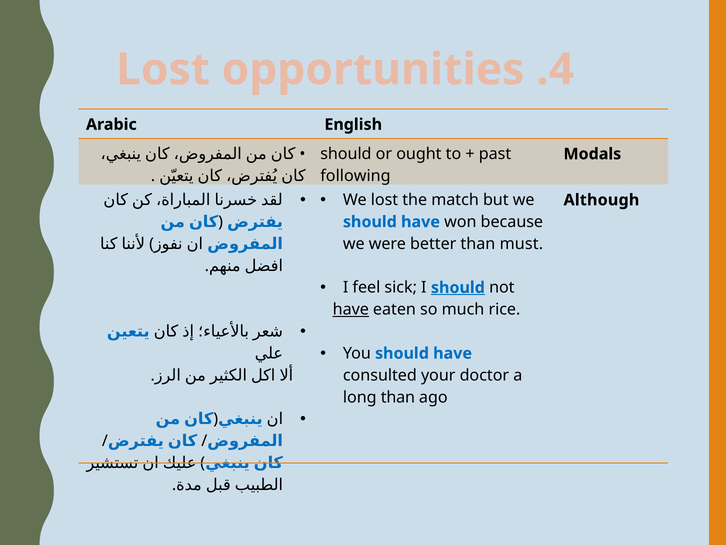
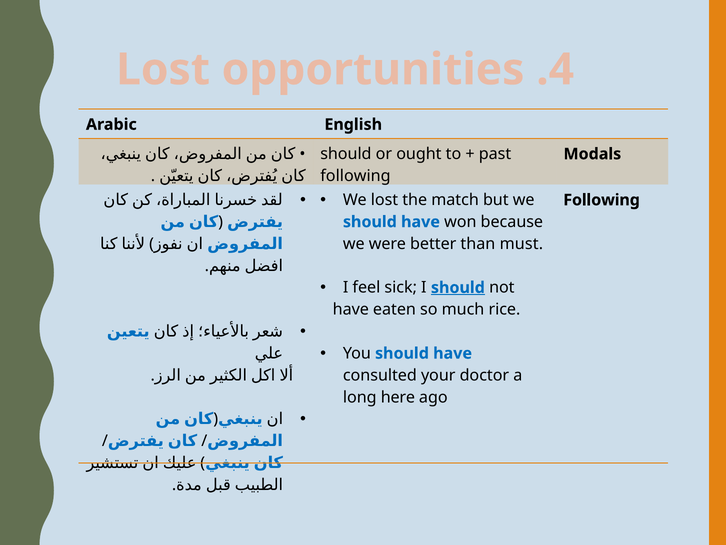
Although: Although -> Following (602, 200)
have underline: present -> none (351, 309)
long than: than -> here (398, 397)
